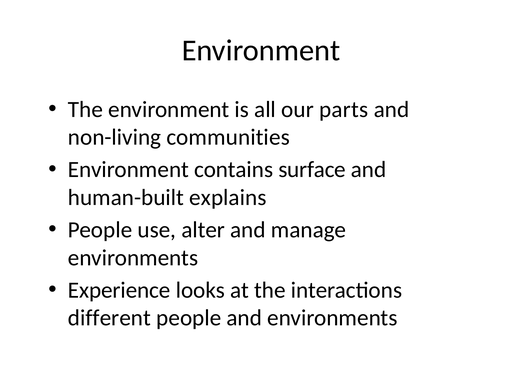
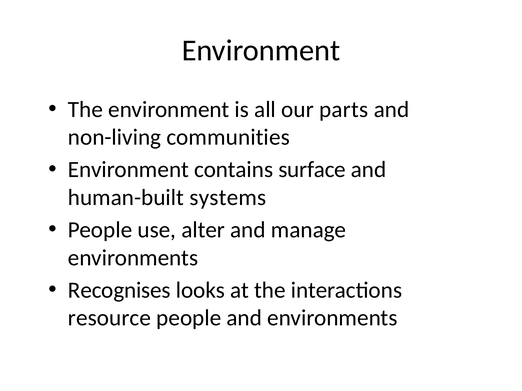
explains: explains -> systems (228, 198)
Experience: Experience -> Recognises (119, 291)
different: different -> resource (109, 318)
